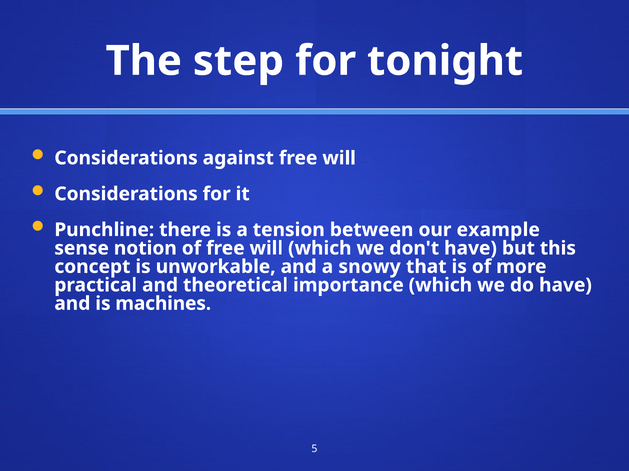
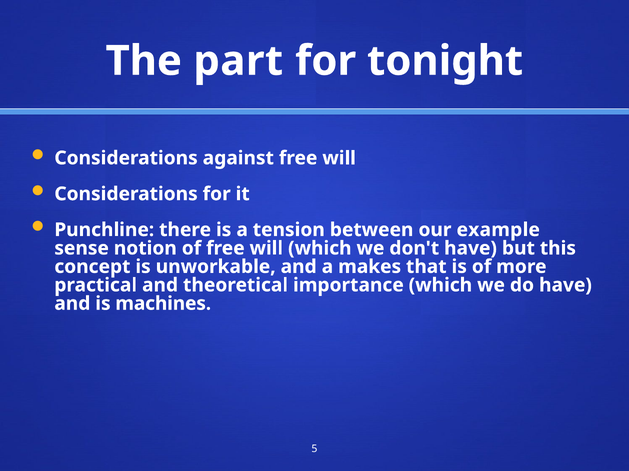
step: step -> part (238, 61)
snowy: snowy -> makes (370, 267)
